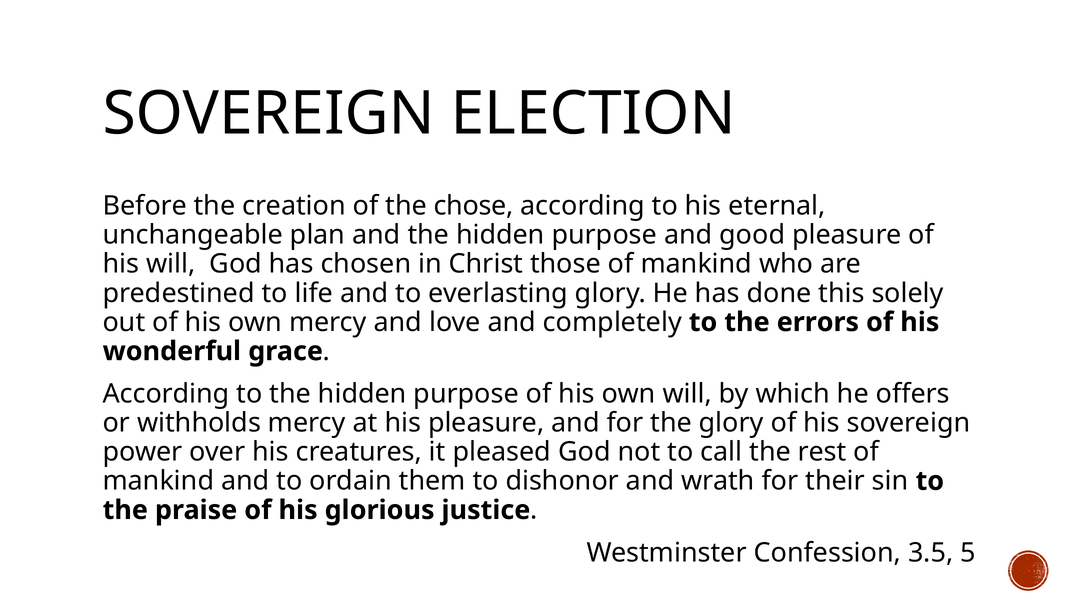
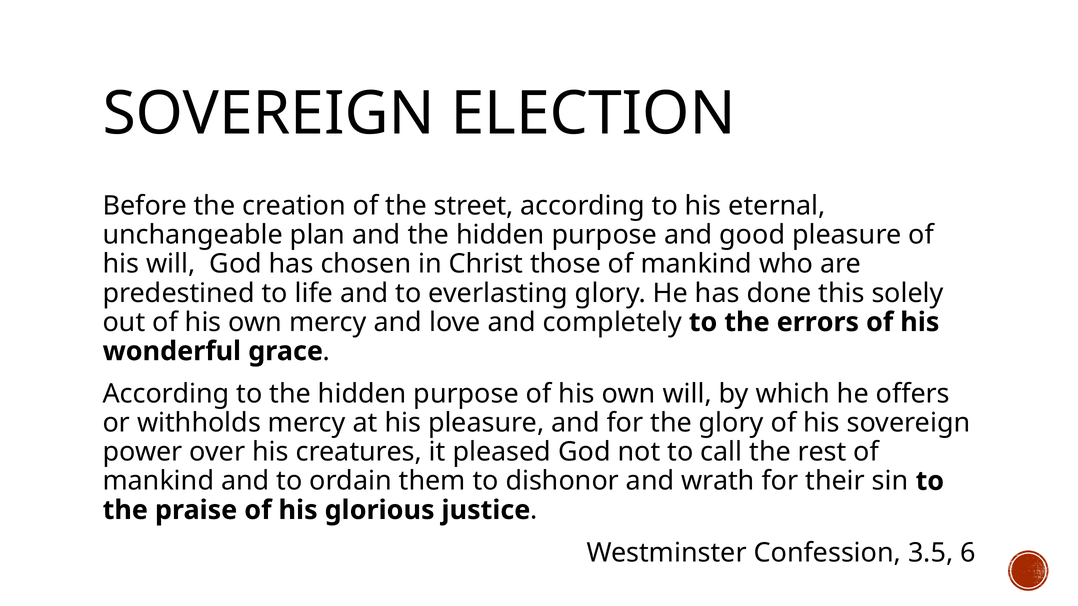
chose: chose -> street (474, 206)
5: 5 -> 6 (968, 553)
